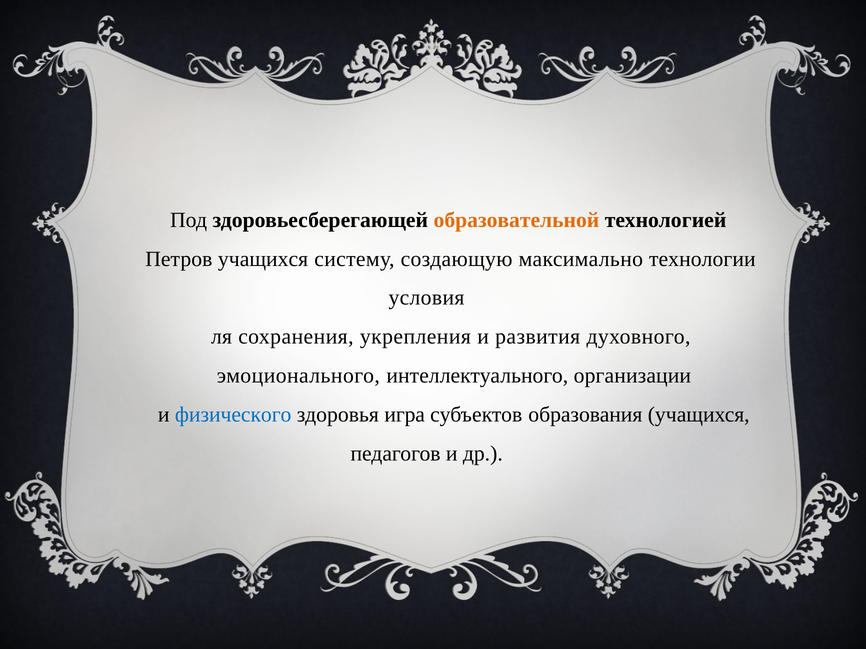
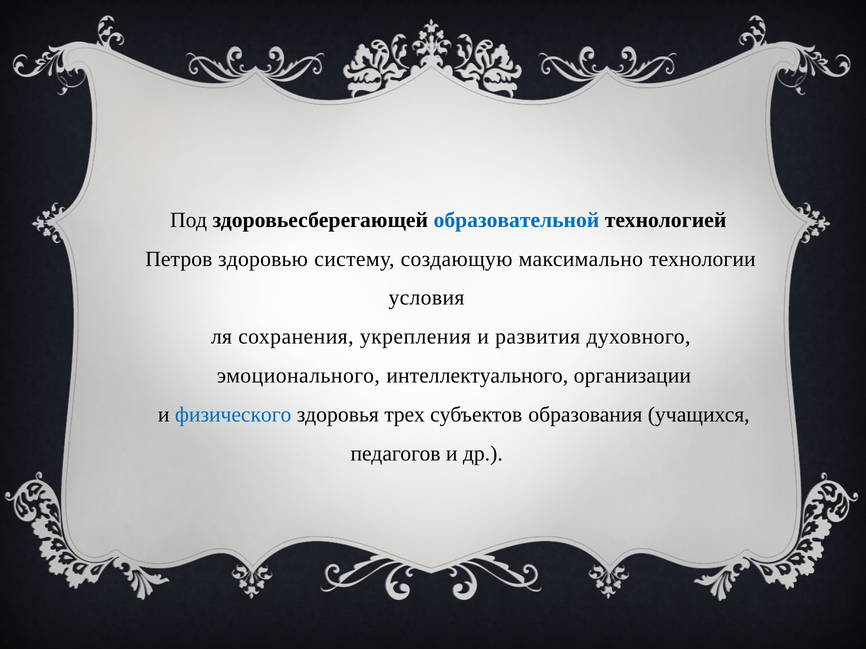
образовательной colour: orange -> blue (516, 220)
Петров учащихся: учащихся -> здоровью (263, 259)
игра: игра -> трех (405, 415)
